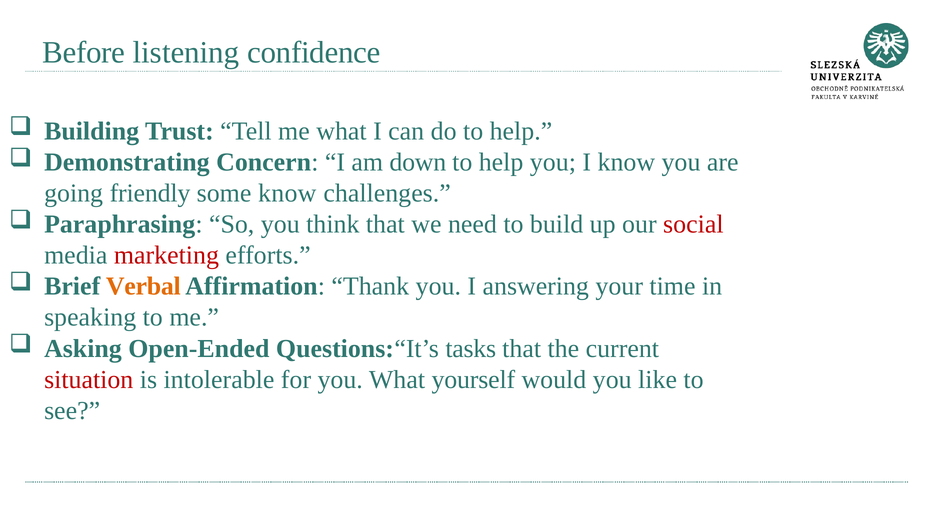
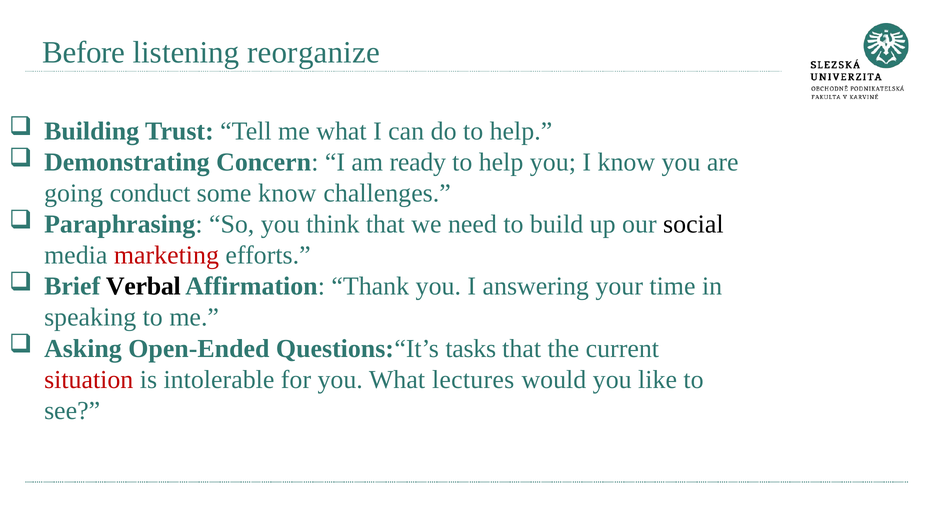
confidence: confidence -> reorganize (314, 52)
down: down -> ready (418, 162)
friendly: friendly -> conduct (150, 193)
social colour: red -> black (693, 224)
Verbal colour: orange -> black (143, 287)
yourself: yourself -> lectures (473, 380)
